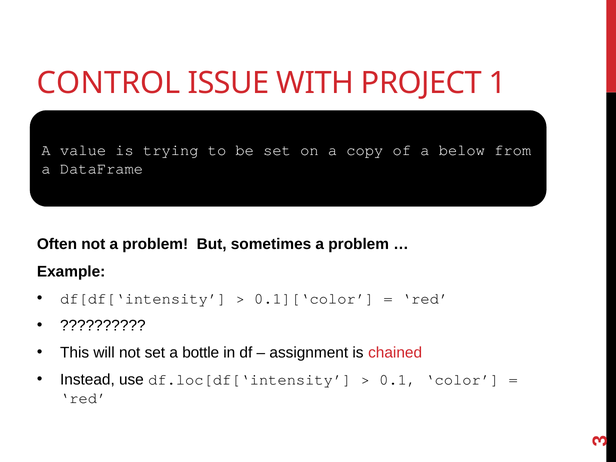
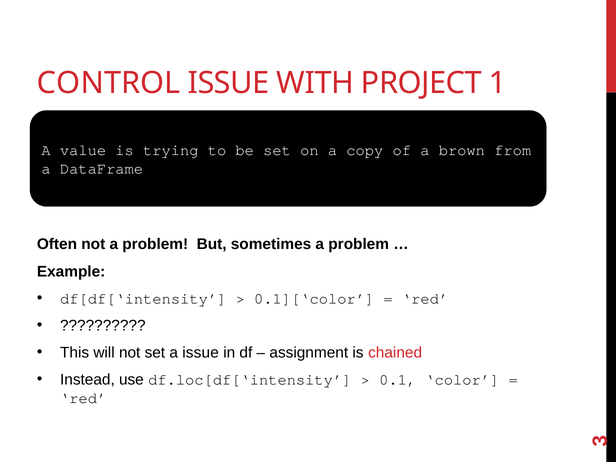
below: below -> brown (462, 150)
a bottle: bottle -> issue (201, 353)
